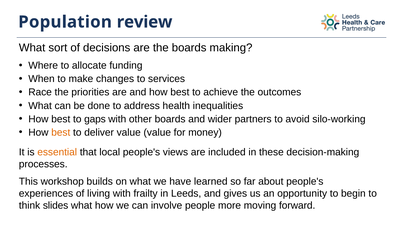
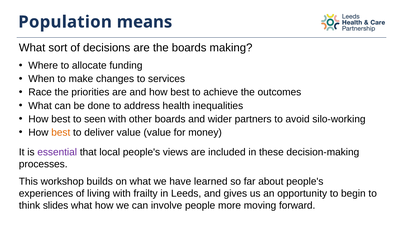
review: review -> means (144, 22)
gaps: gaps -> seen (95, 119)
essential colour: orange -> purple (57, 152)
